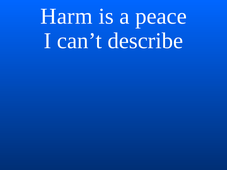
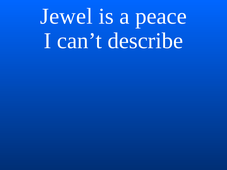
Harm: Harm -> Jewel (66, 16)
